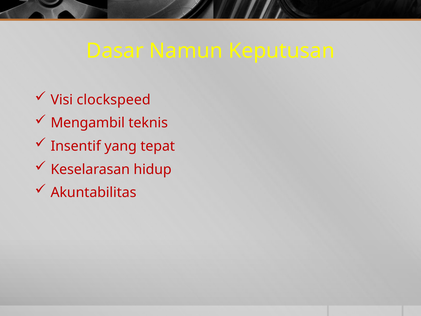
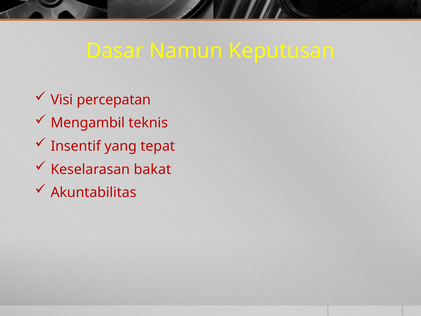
clockspeed: clockspeed -> percepatan (114, 100)
hidup: hidup -> bakat (152, 169)
